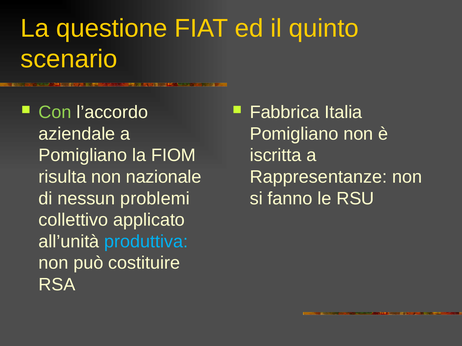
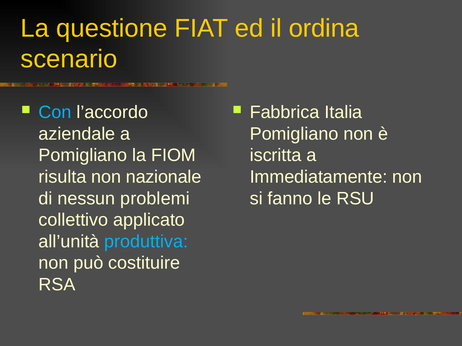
quinto: quinto -> ordina (324, 28)
Con colour: light green -> light blue (55, 112)
Rappresentanze: Rappresentanze -> Immediatamente (319, 177)
